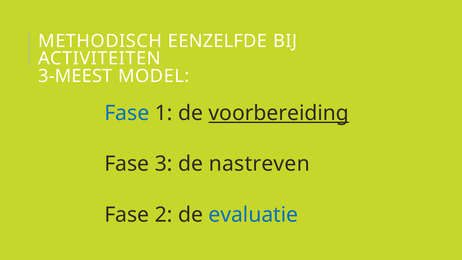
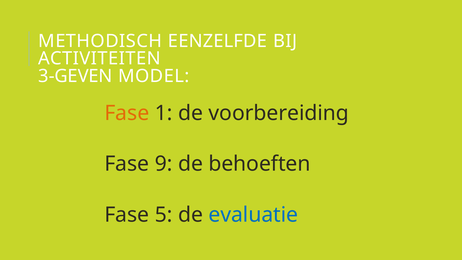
3-MEEST: 3-MEEST -> 3-GEVEN (75, 76)
Fase colour: blue -> orange (127, 113)
voorbereiding underline: present -> none (279, 113)
3: 3 -> 9 (164, 164)
nastreven: nastreven -> behoeften (260, 164)
2: 2 -> 5 (164, 215)
